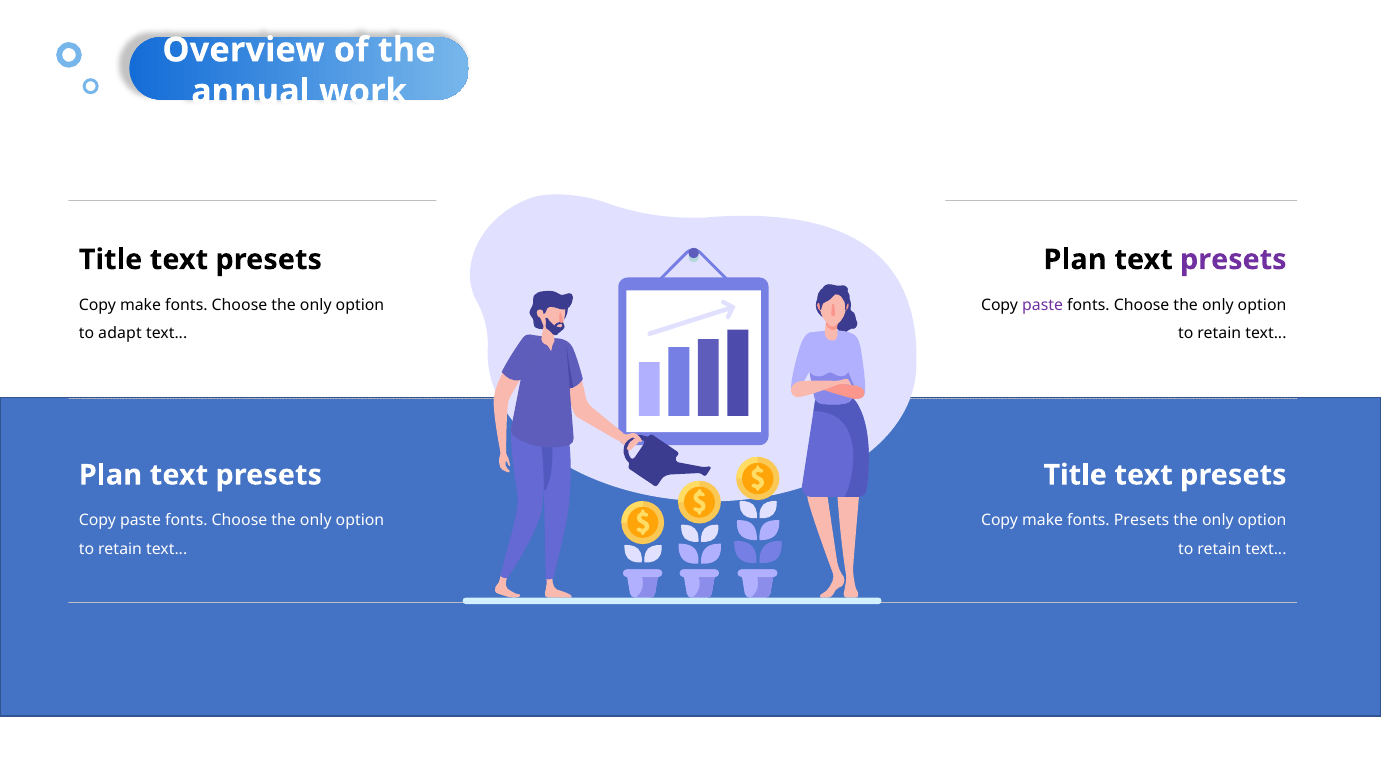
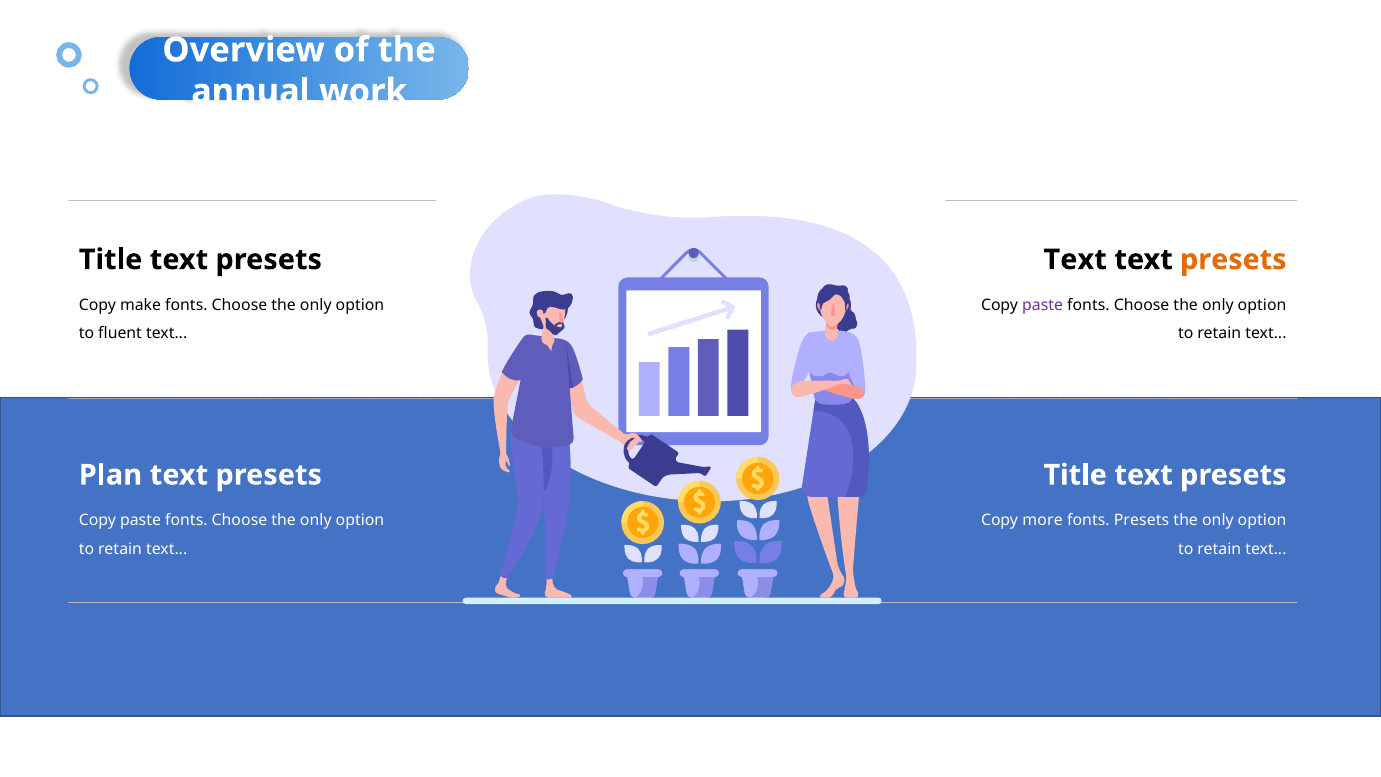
Plan: Plan -> Text (1075, 260)
presets colour: purple -> orange (1233, 260)
adapt: adapt -> fluent (120, 334)
make: make -> more (1043, 520)
